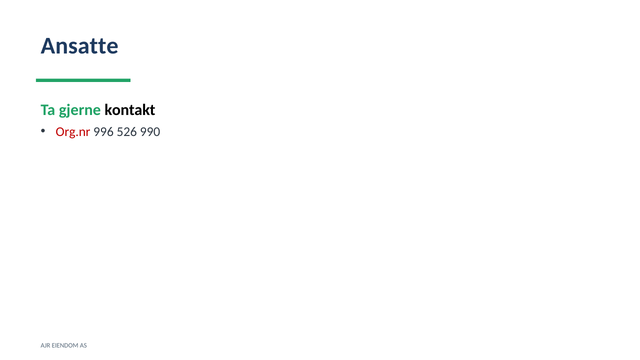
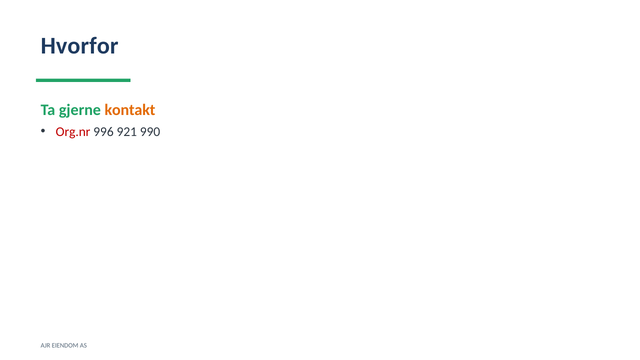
Ansatte: Ansatte -> Hvorfor (80, 46)
kontakt colour: black -> orange (130, 110)
526: 526 -> 921 (127, 132)
